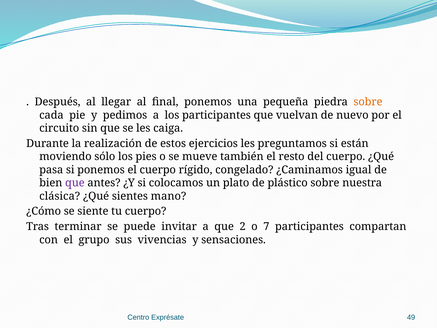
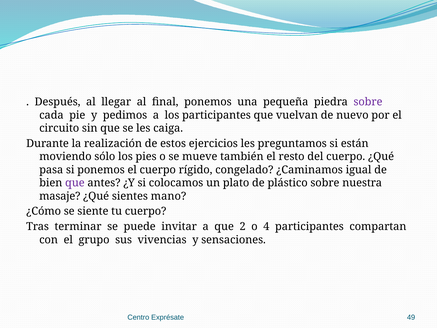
sobre colour: orange -> purple (368, 102)
clásica: clásica -> masaje (60, 196)
7: 7 -> 4 (266, 227)
